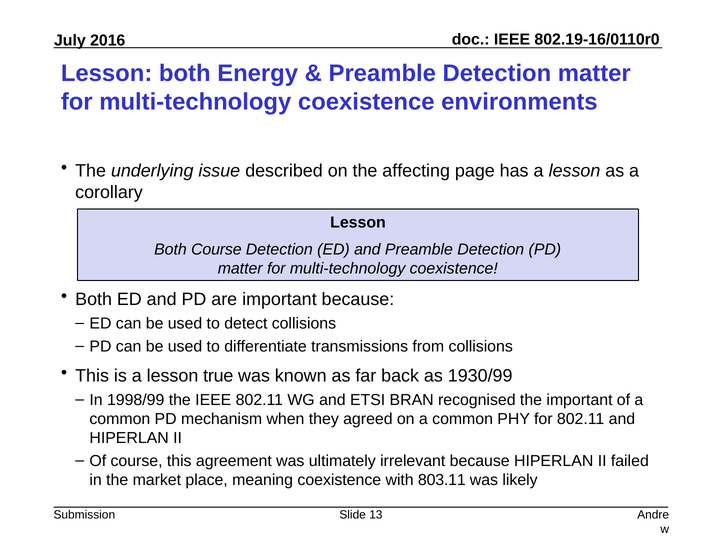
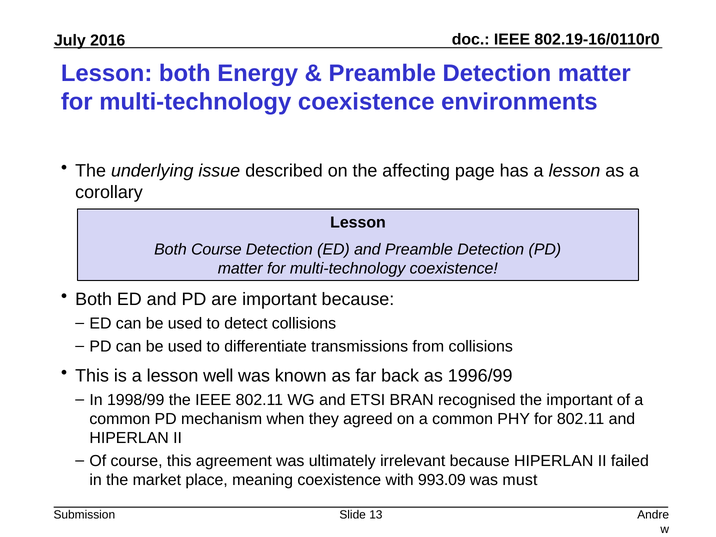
true: true -> well (218, 376)
1930/99: 1930/99 -> 1996/99 (480, 376)
803.11: 803.11 -> 993.09 (442, 480)
likely: likely -> must (520, 480)
